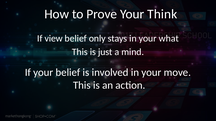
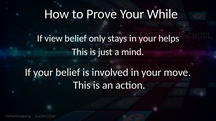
Think: Think -> While (162, 14)
what: what -> helps (169, 39)
